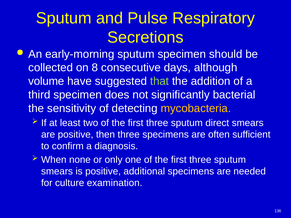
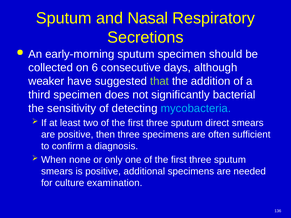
Pulse: Pulse -> Nasal (148, 18)
8: 8 -> 6 (95, 68)
volume: volume -> weaker (46, 81)
mycobacteria colour: yellow -> light blue (196, 109)
